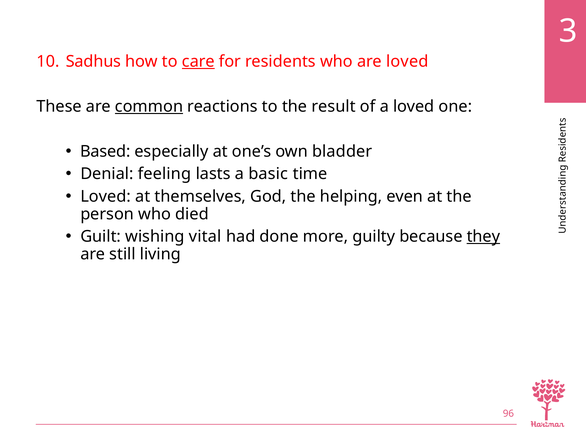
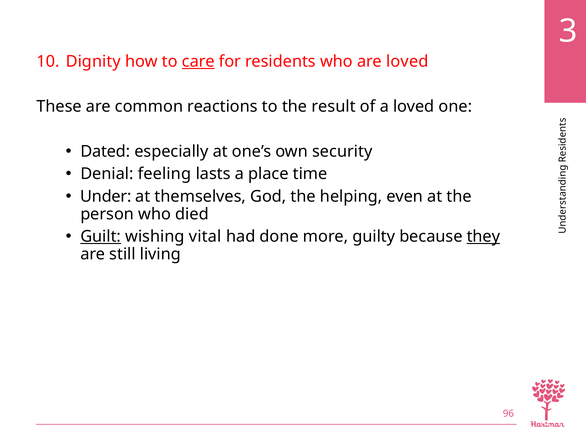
Sadhus: Sadhus -> Dignity (93, 62)
common underline: present -> none (149, 107)
Based: Based -> Dated (105, 152)
bladder: bladder -> security (342, 152)
basic: basic -> place (268, 174)
Loved: Loved -> Under (106, 197)
Guilt underline: none -> present (101, 237)
